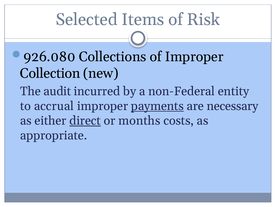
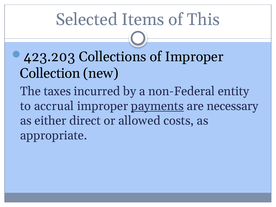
Risk: Risk -> This (203, 20)
926.080: 926.080 -> 423.203 (49, 57)
audit: audit -> taxes (57, 91)
direct underline: present -> none (85, 121)
months: months -> allowed (139, 121)
